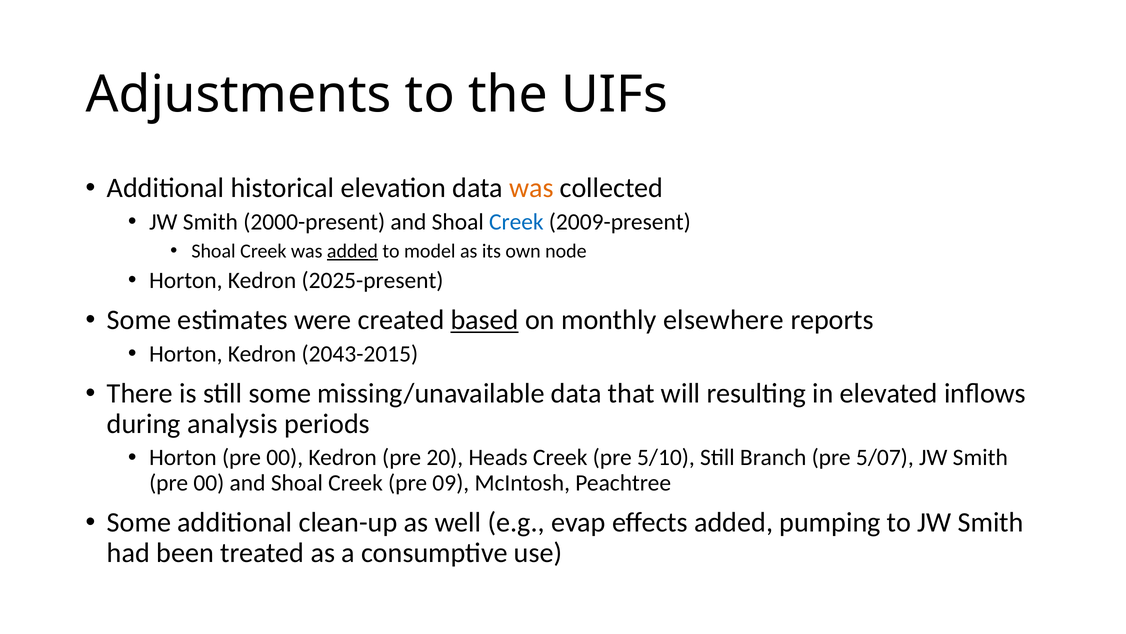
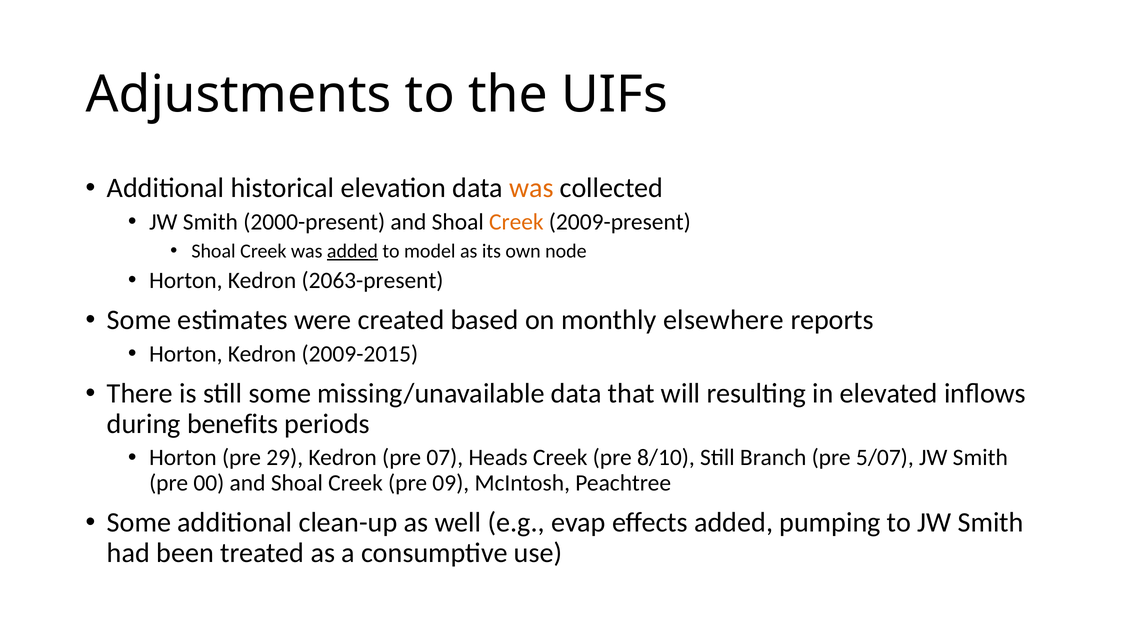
Creek colour: blue -> orange (516, 222)
2025-present: 2025-present -> 2063-present (373, 280)
based underline: present -> none (485, 320)
2043-2015: 2043-2015 -> 2009-2015 (360, 353)
analysis: analysis -> benefits (233, 423)
Horton pre 00: 00 -> 29 (285, 457)
20: 20 -> 07 (445, 457)
5/10: 5/10 -> 8/10 (666, 457)
